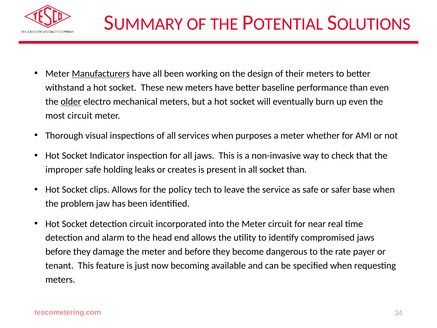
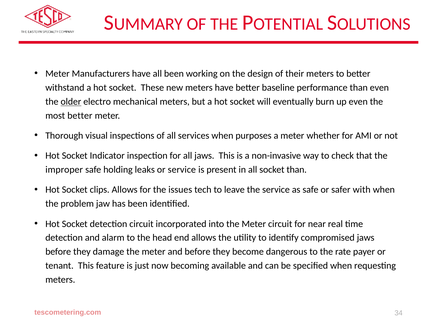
Manufacturers underline: present -> none (101, 74)
most circuit: circuit -> better (80, 116)
or creates: creates -> service (182, 170)
policy: policy -> issues (180, 190)
base: base -> with (362, 190)
